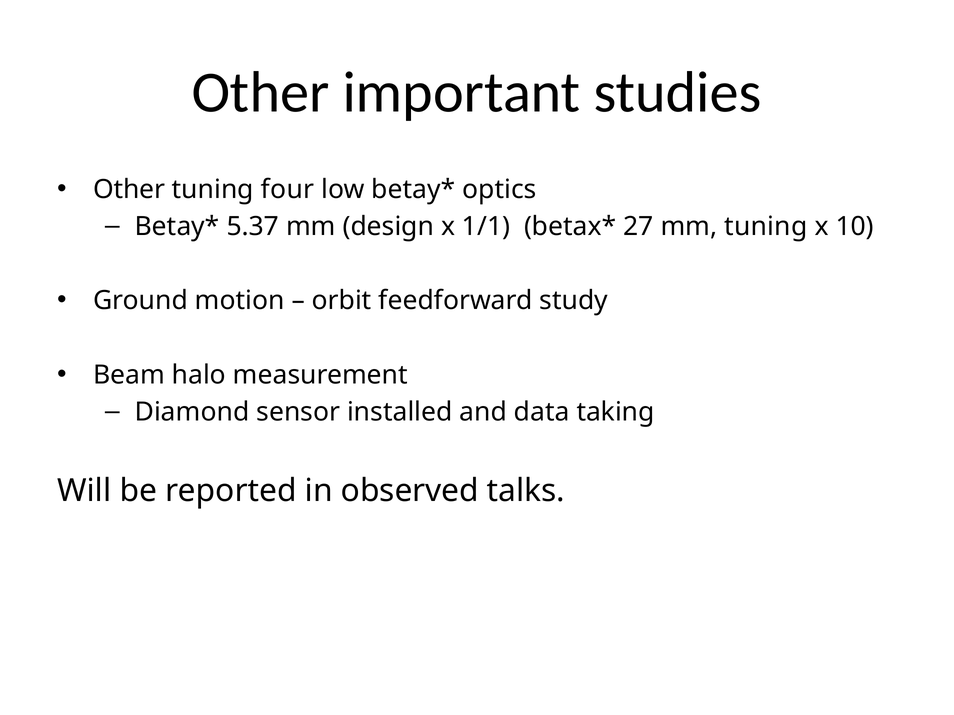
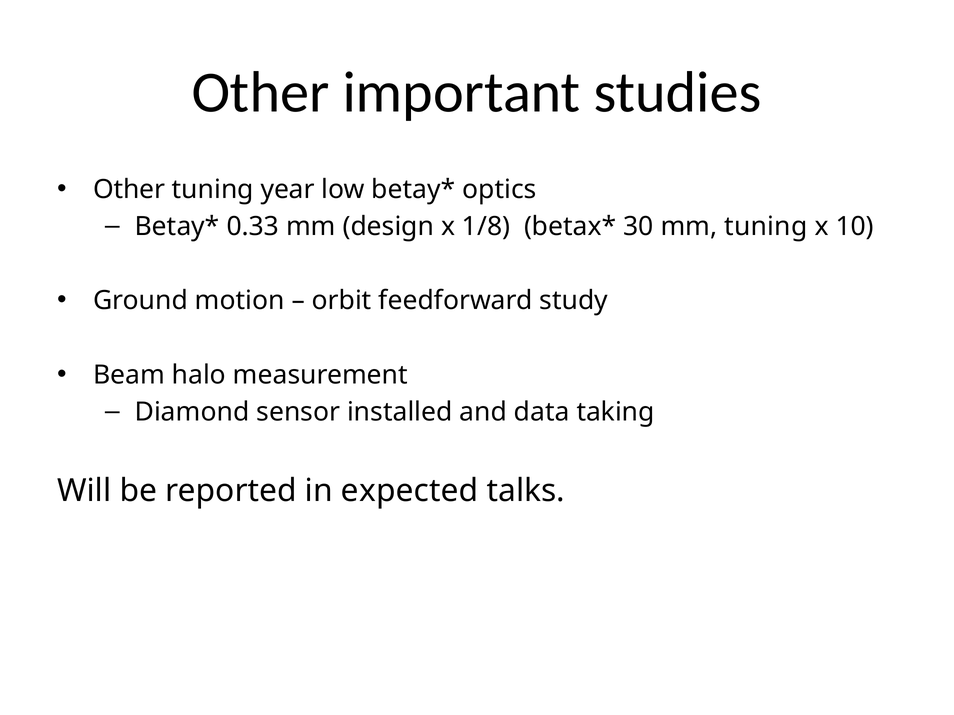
four: four -> year (288, 190)
5.37: 5.37 -> 0.33 (253, 227)
1/1: 1/1 -> 1/8 (486, 227)
27: 27 -> 30 (638, 227)
observed: observed -> expected (410, 491)
